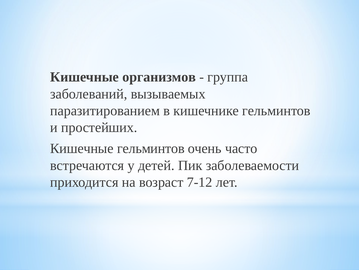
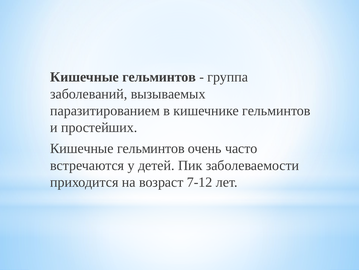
организмов: организмов -> гельминтов (159, 77)
